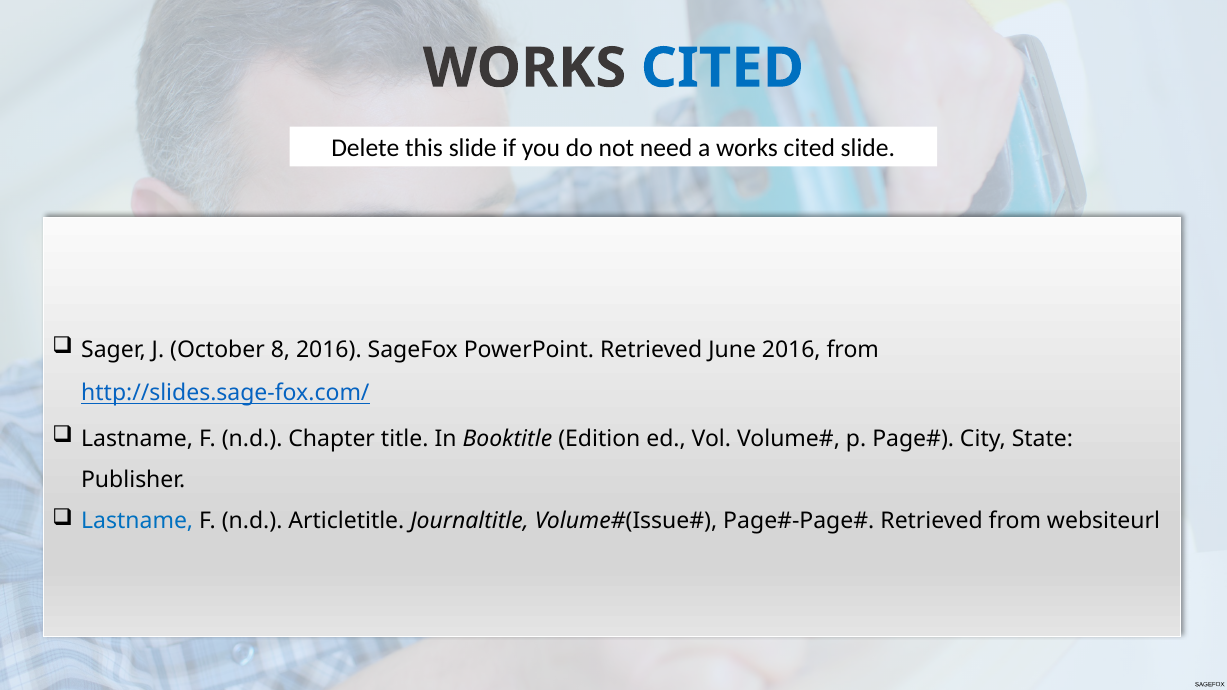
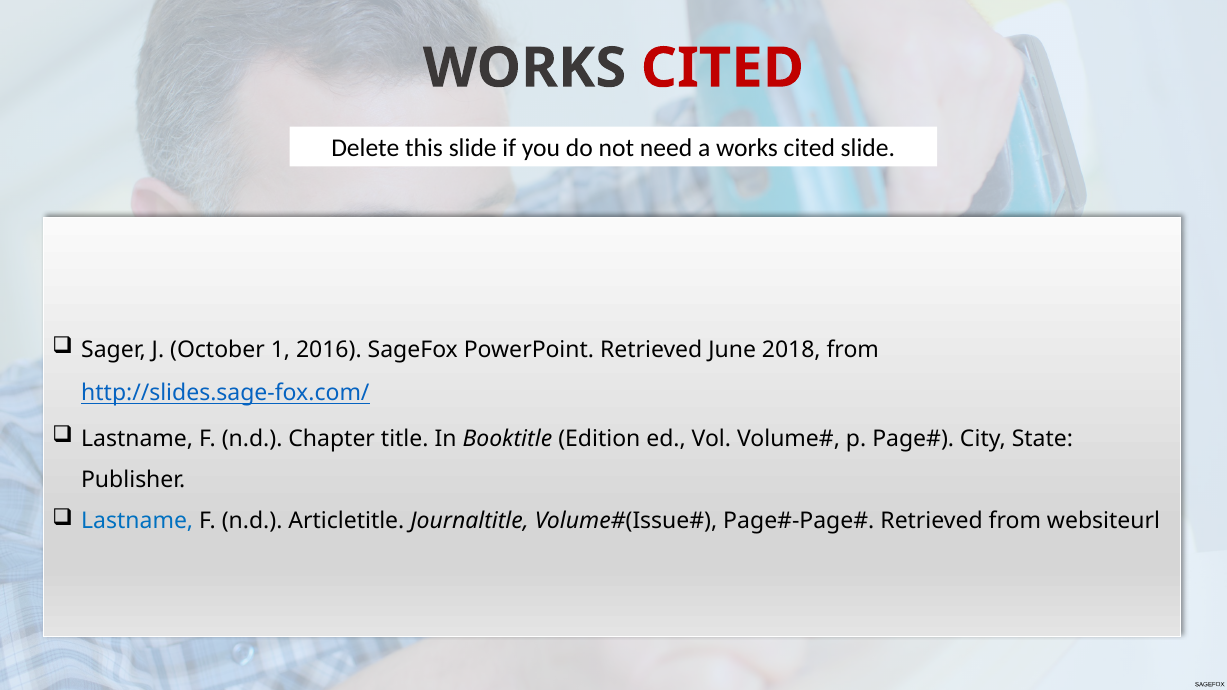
CITED colour: blue -> red (722, 68)
8: 8 -> 1 (280, 350)
June 2016: 2016 -> 2018 (791, 350)
